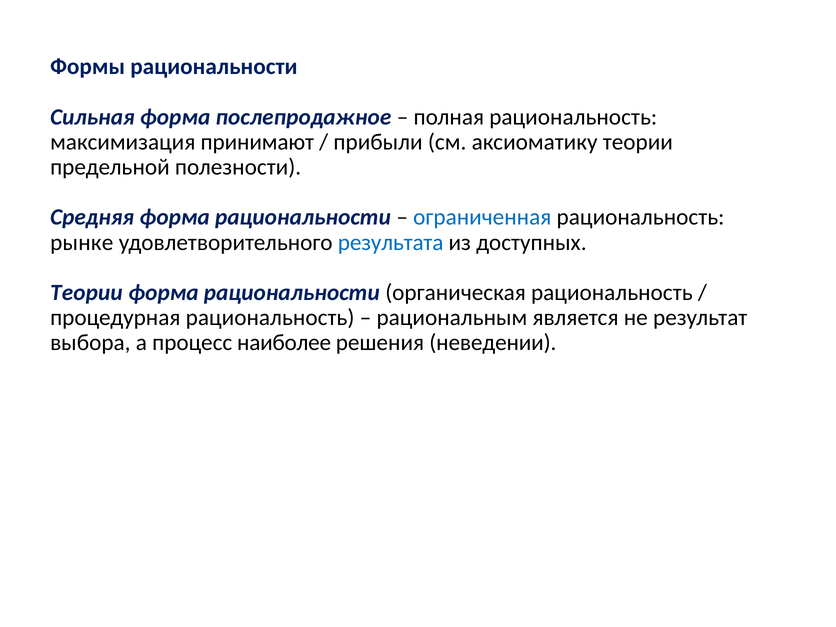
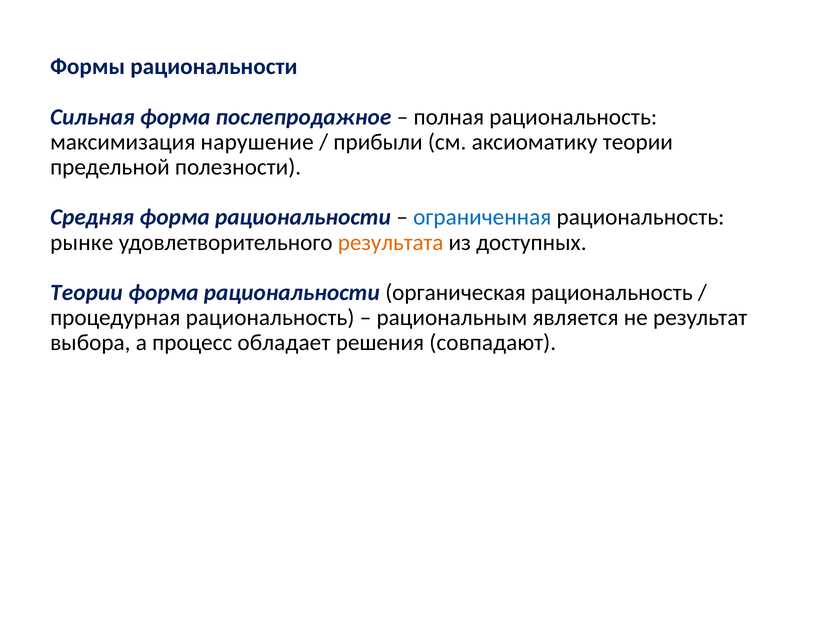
принимают: принимают -> нарушение (257, 142)
результата colour: blue -> orange (391, 242)
наиболее: наиболее -> обладает (284, 343)
неведении: неведении -> совпадают (493, 343)
